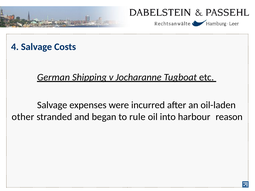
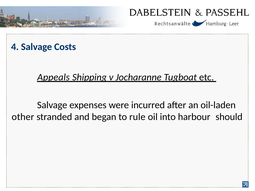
German: German -> Appeals (53, 77)
reason: reason -> should (229, 117)
